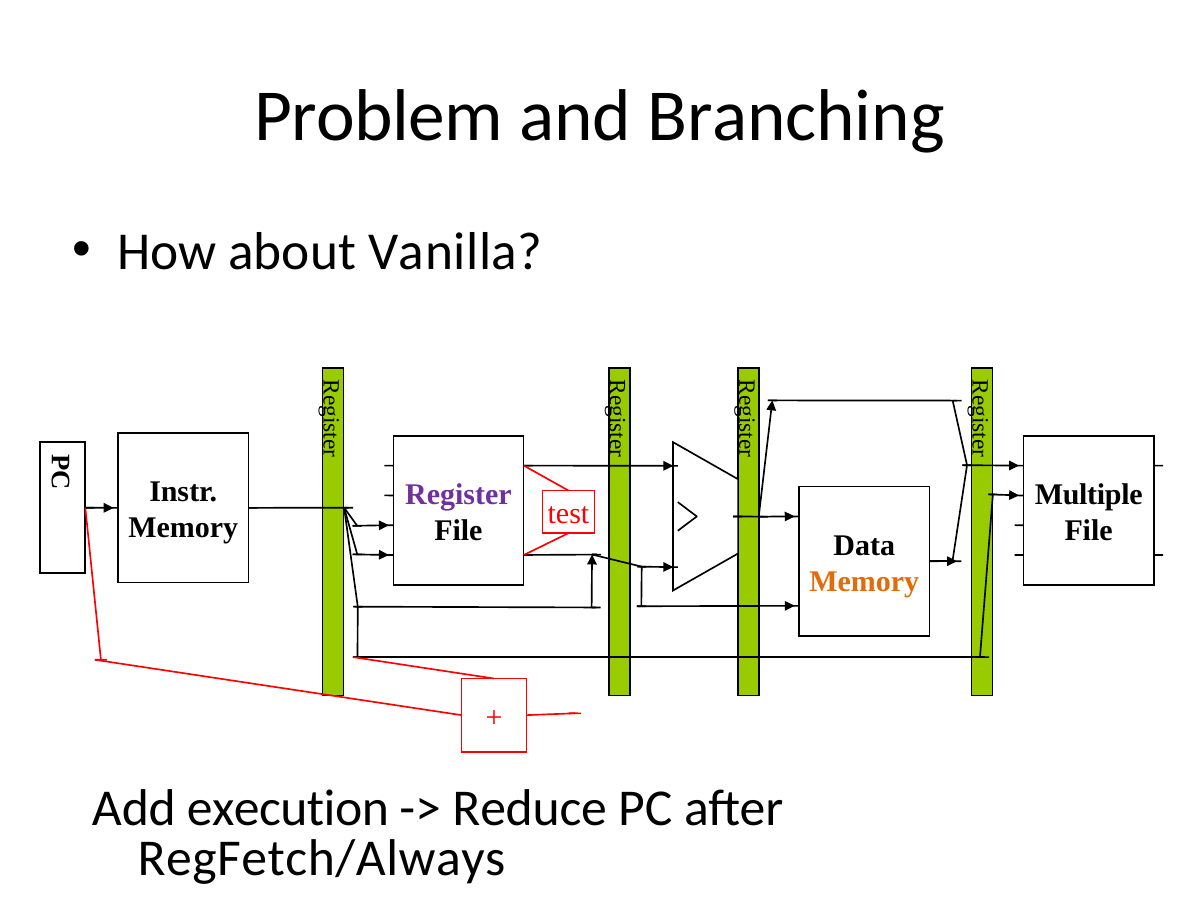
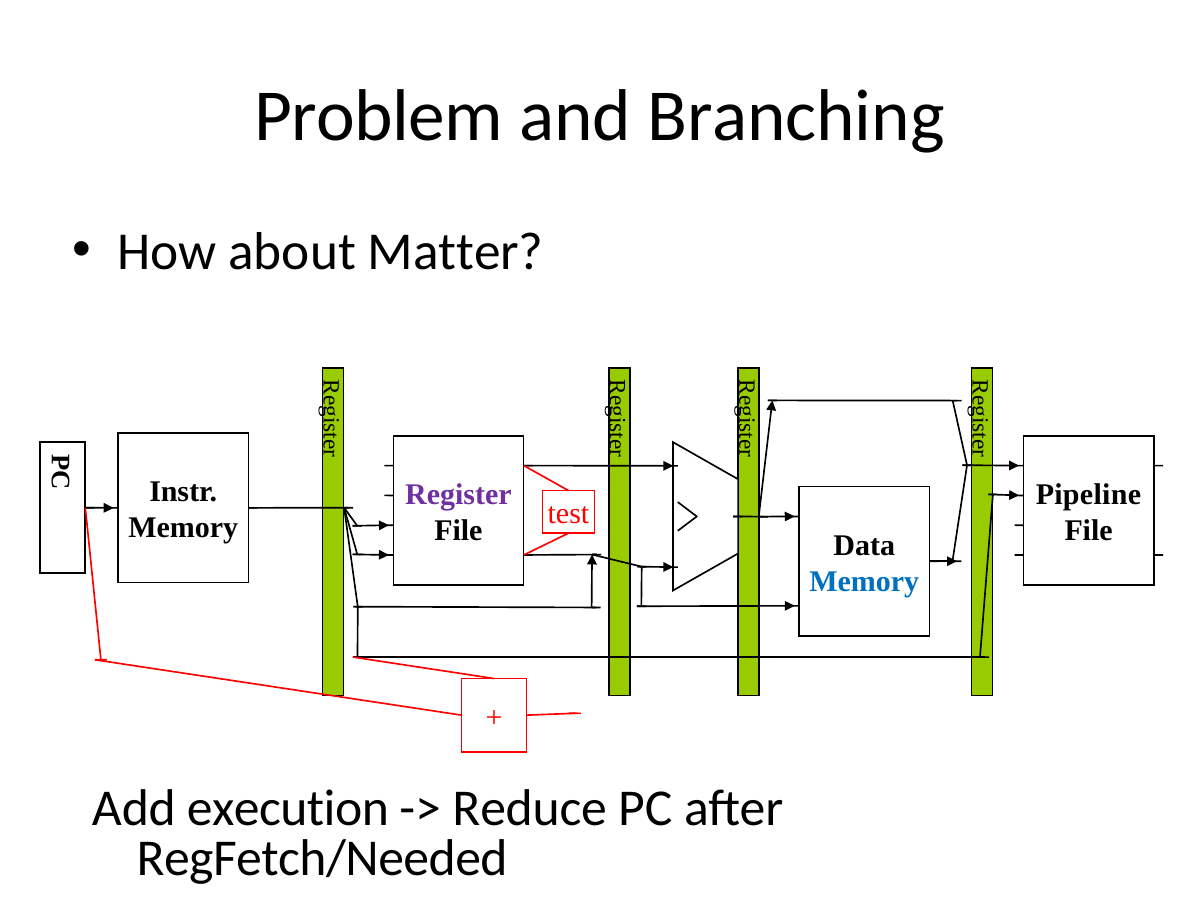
Vanilla: Vanilla -> Matter (456, 252)
Multiple: Multiple -> Pipeline (1088, 494)
Memory colour: orange -> blue (864, 581)
RegFetch/Always: RegFetch/Always -> RegFetch/Needed (322, 858)
